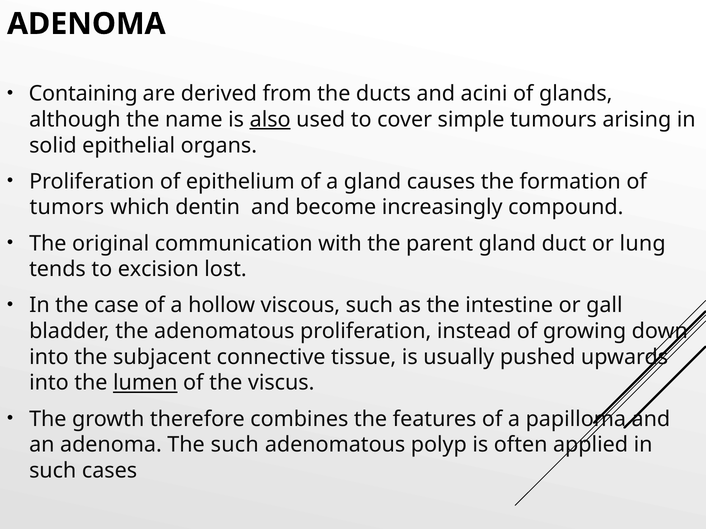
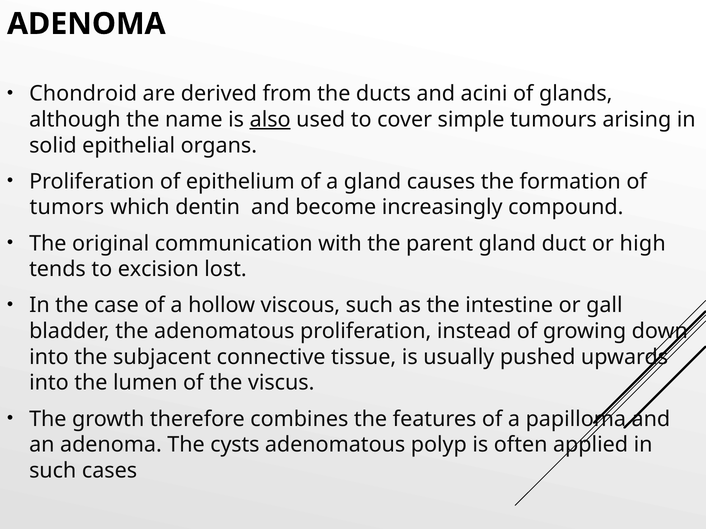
Containing: Containing -> Chondroid (83, 94)
lung: lung -> high (643, 244)
lumen underline: present -> none (145, 383)
The such: such -> cysts (235, 445)
